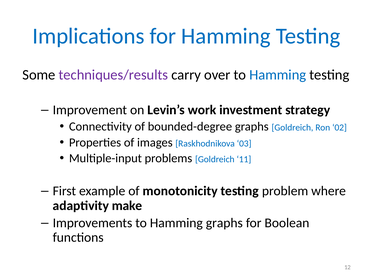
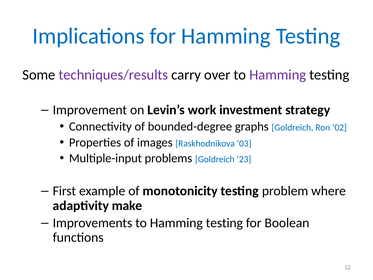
Hamming colour: blue -> purple (278, 75)
11: 11 -> 23 (244, 159)
Improvements to Hamming graphs: graphs -> testing (224, 223)
